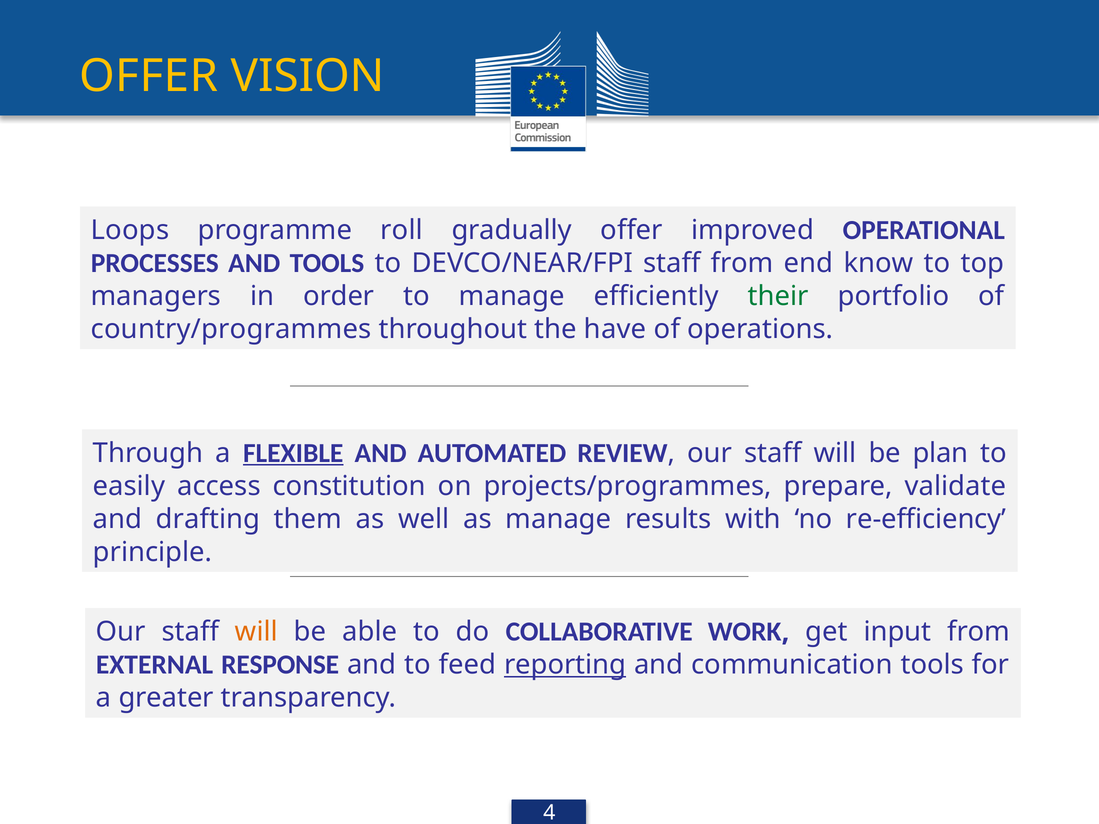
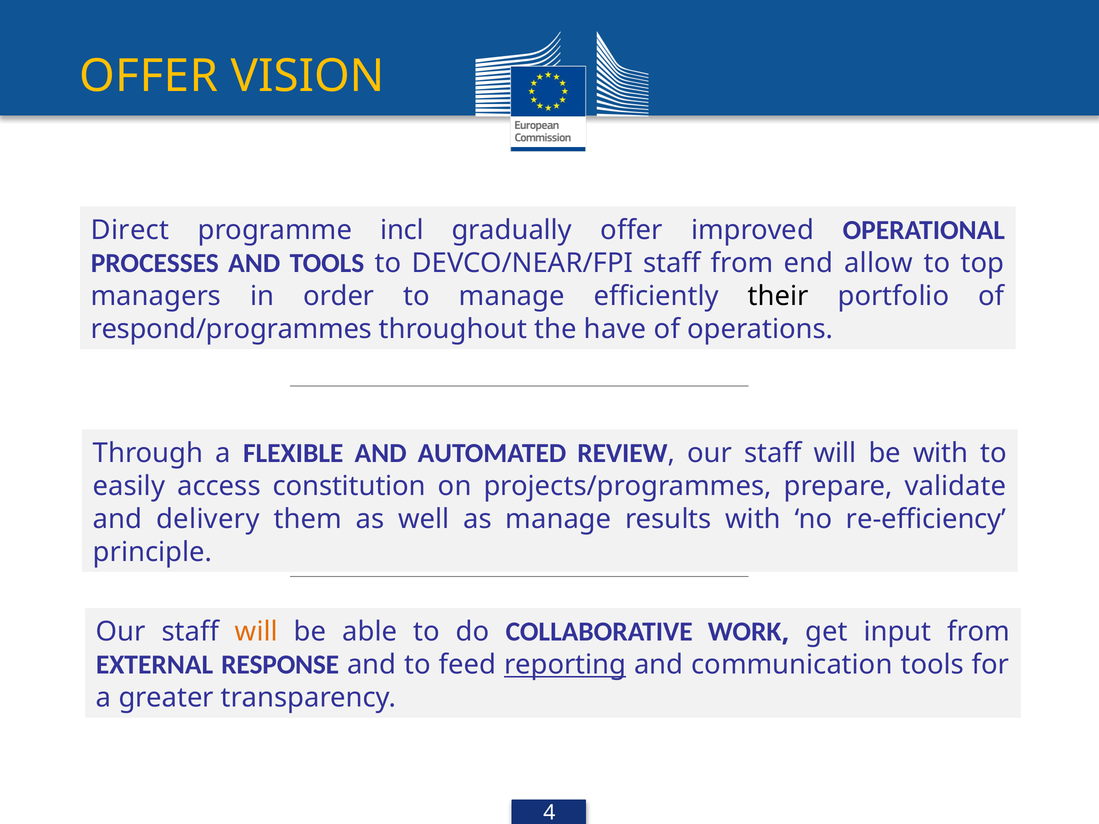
Loops: Loops -> Direct (130, 230)
roll: roll -> incl (402, 230)
know: know -> allow (878, 263)
their colour: green -> black (778, 296)
country/programmes: country/programmes -> respond/programmes (231, 329)
FLEXIBLE underline: present -> none (293, 453)
be plan: plan -> with (941, 453)
drafting: drafting -> delivery (208, 519)
